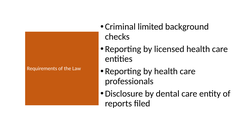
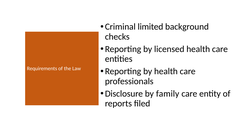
dental: dental -> family (168, 93)
